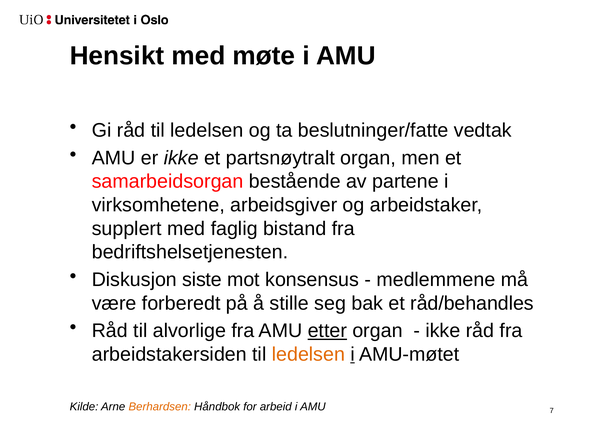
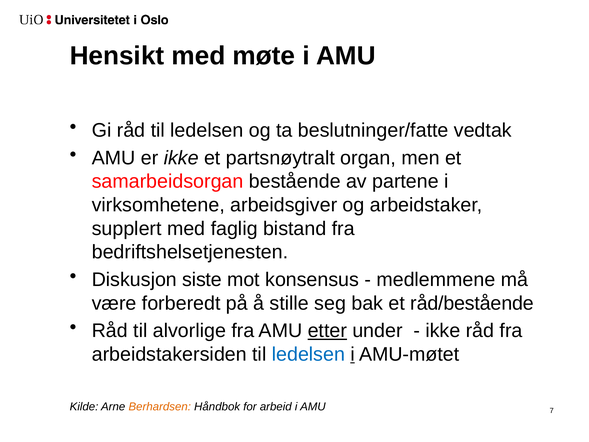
råd/behandles: råd/behandles -> råd/bestående (472, 303)
etter organ: organ -> under (378, 331)
ledelsen colour: orange -> blue (308, 354)
